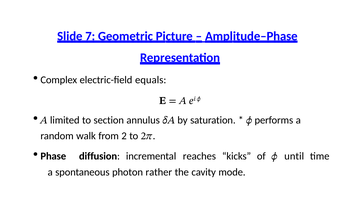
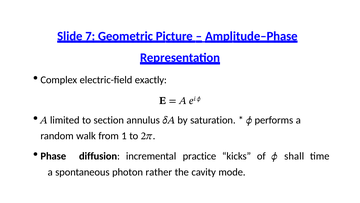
equals: equals -> exactly (151, 80)
2: 2 -> 1 (124, 136)
reaches: reaches -> practice (199, 156)
until: until -> shall (294, 156)
